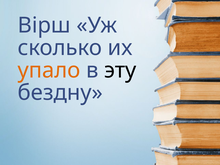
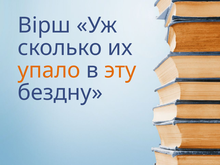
эту colour: black -> orange (120, 70)
